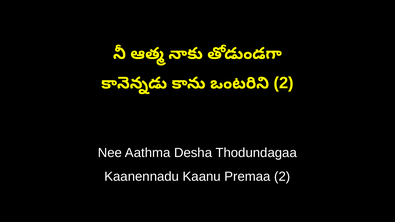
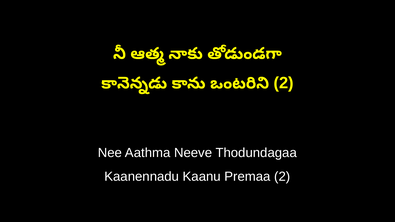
Desha: Desha -> Neeve (193, 153)
